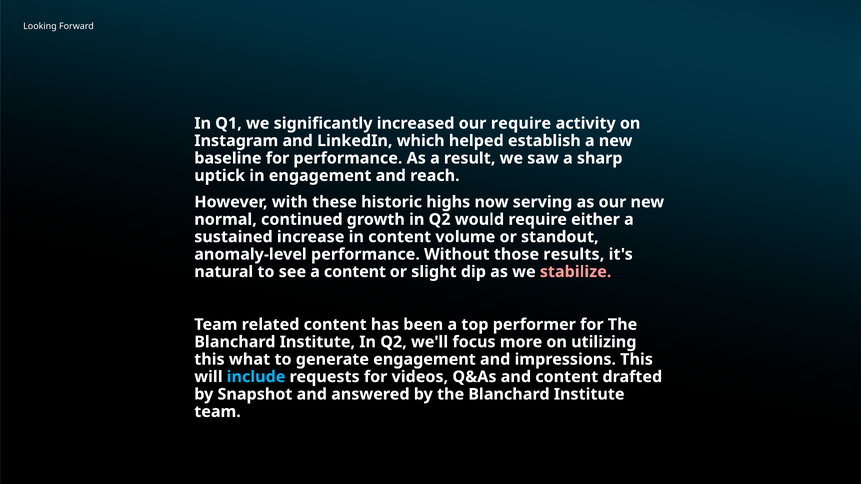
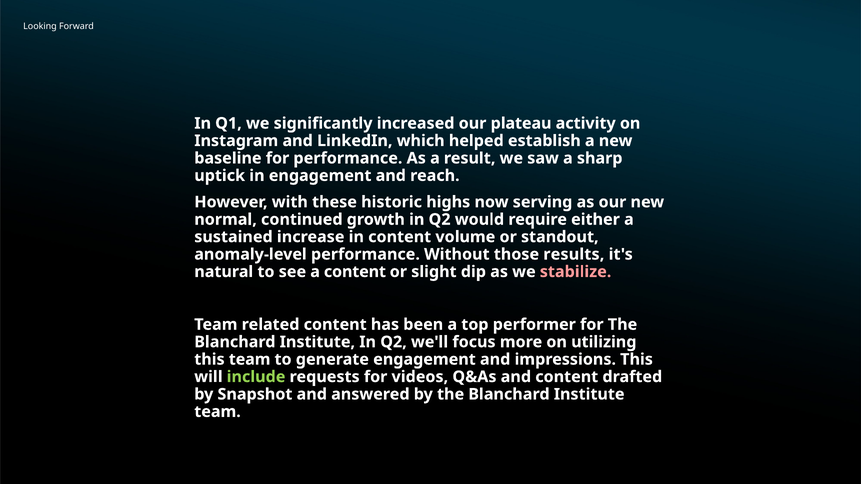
our require: require -> plateau (521, 123)
this what: what -> team (250, 360)
include colour: light blue -> light green (256, 377)
